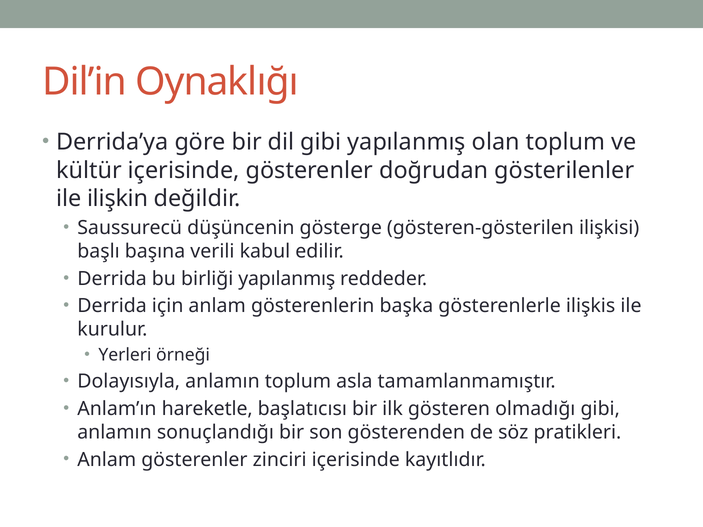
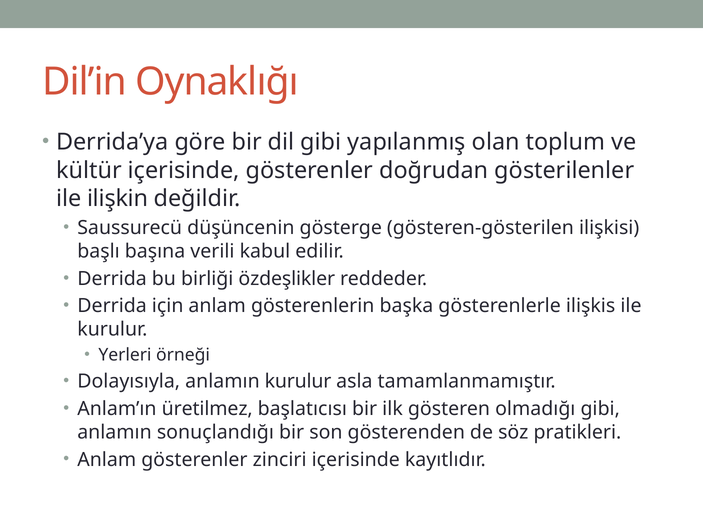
birliği yapılanmış: yapılanmış -> özdeşlikler (287, 279)
anlamın toplum: toplum -> kurulur (298, 382)
hareketle: hareketle -> üretilmez (207, 409)
